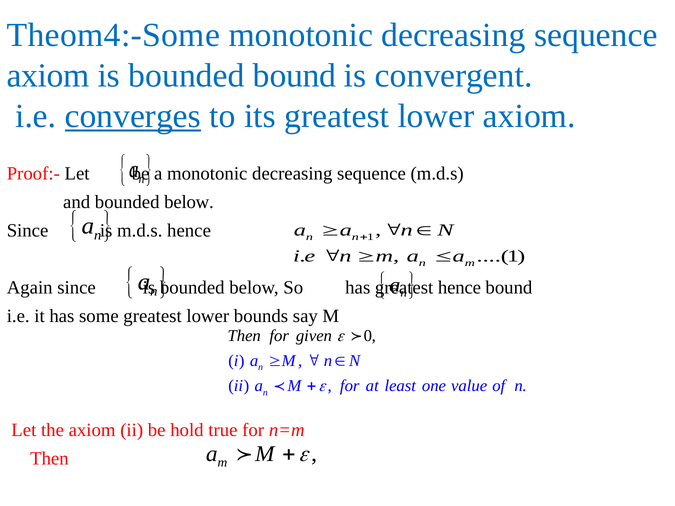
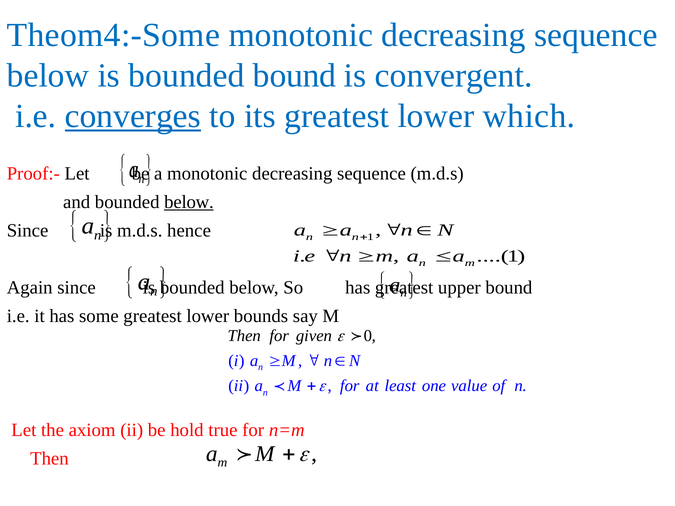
axiom: axiom -> below (48, 75)
lower axiom: axiom -> which (529, 116)
below underline: none -> present (189, 202)
hence: hence -> upper (459, 288)
